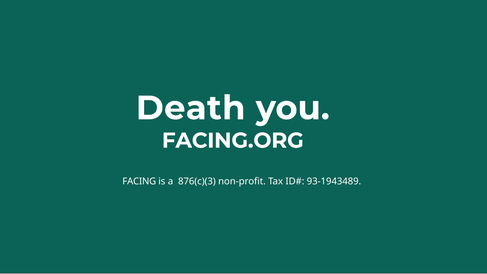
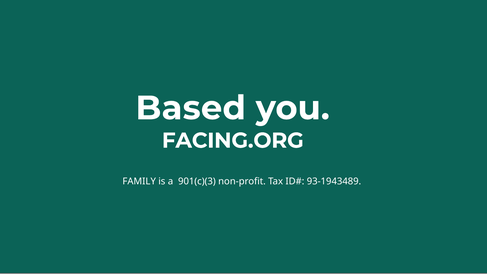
Death: Death -> Based (191, 108)
FACING: FACING -> FAMILY (139, 181)
876(c)(3: 876(c)(3 -> 901(c)(3 (197, 181)
